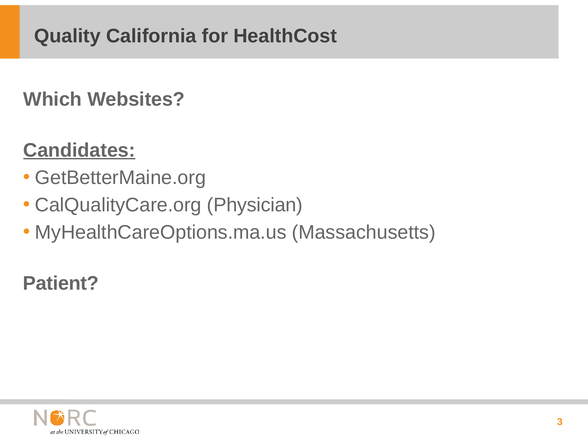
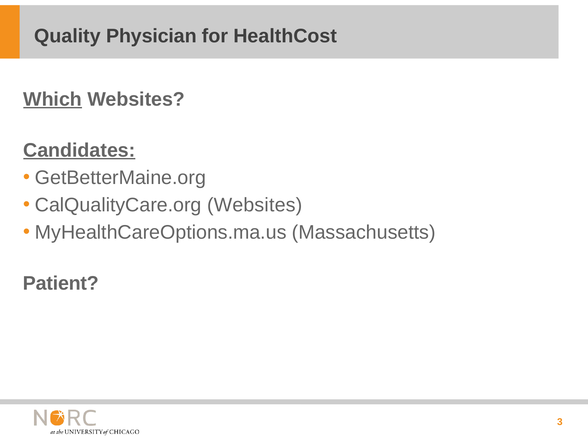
California: California -> Physician (151, 36)
Which underline: none -> present (53, 99)
CalQualityCare.org Physician: Physician -> Websites (255, 205)
